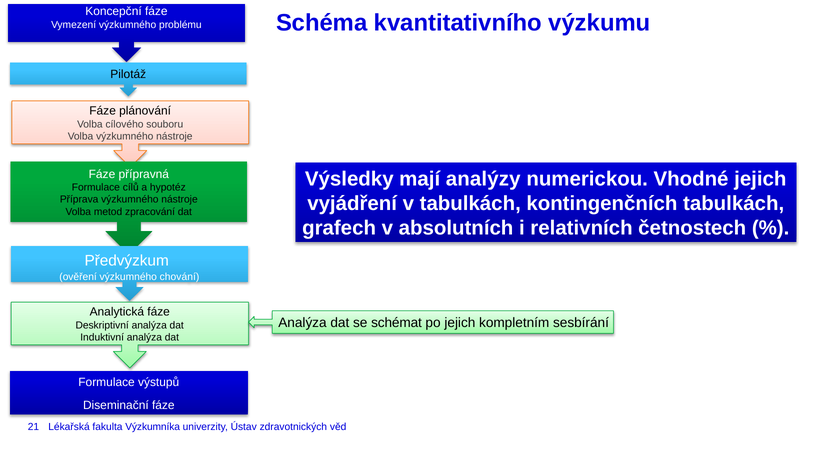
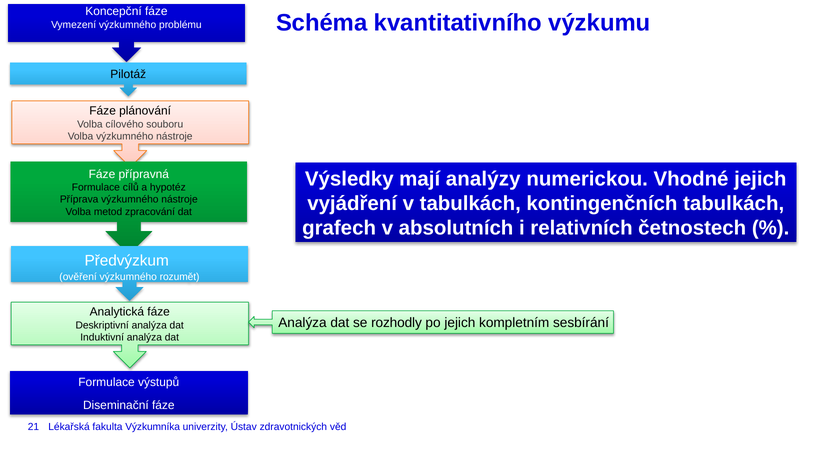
chování: chování -> rozumět (180, 277)
schémat: schémat -> rozhodly (396, 323)
